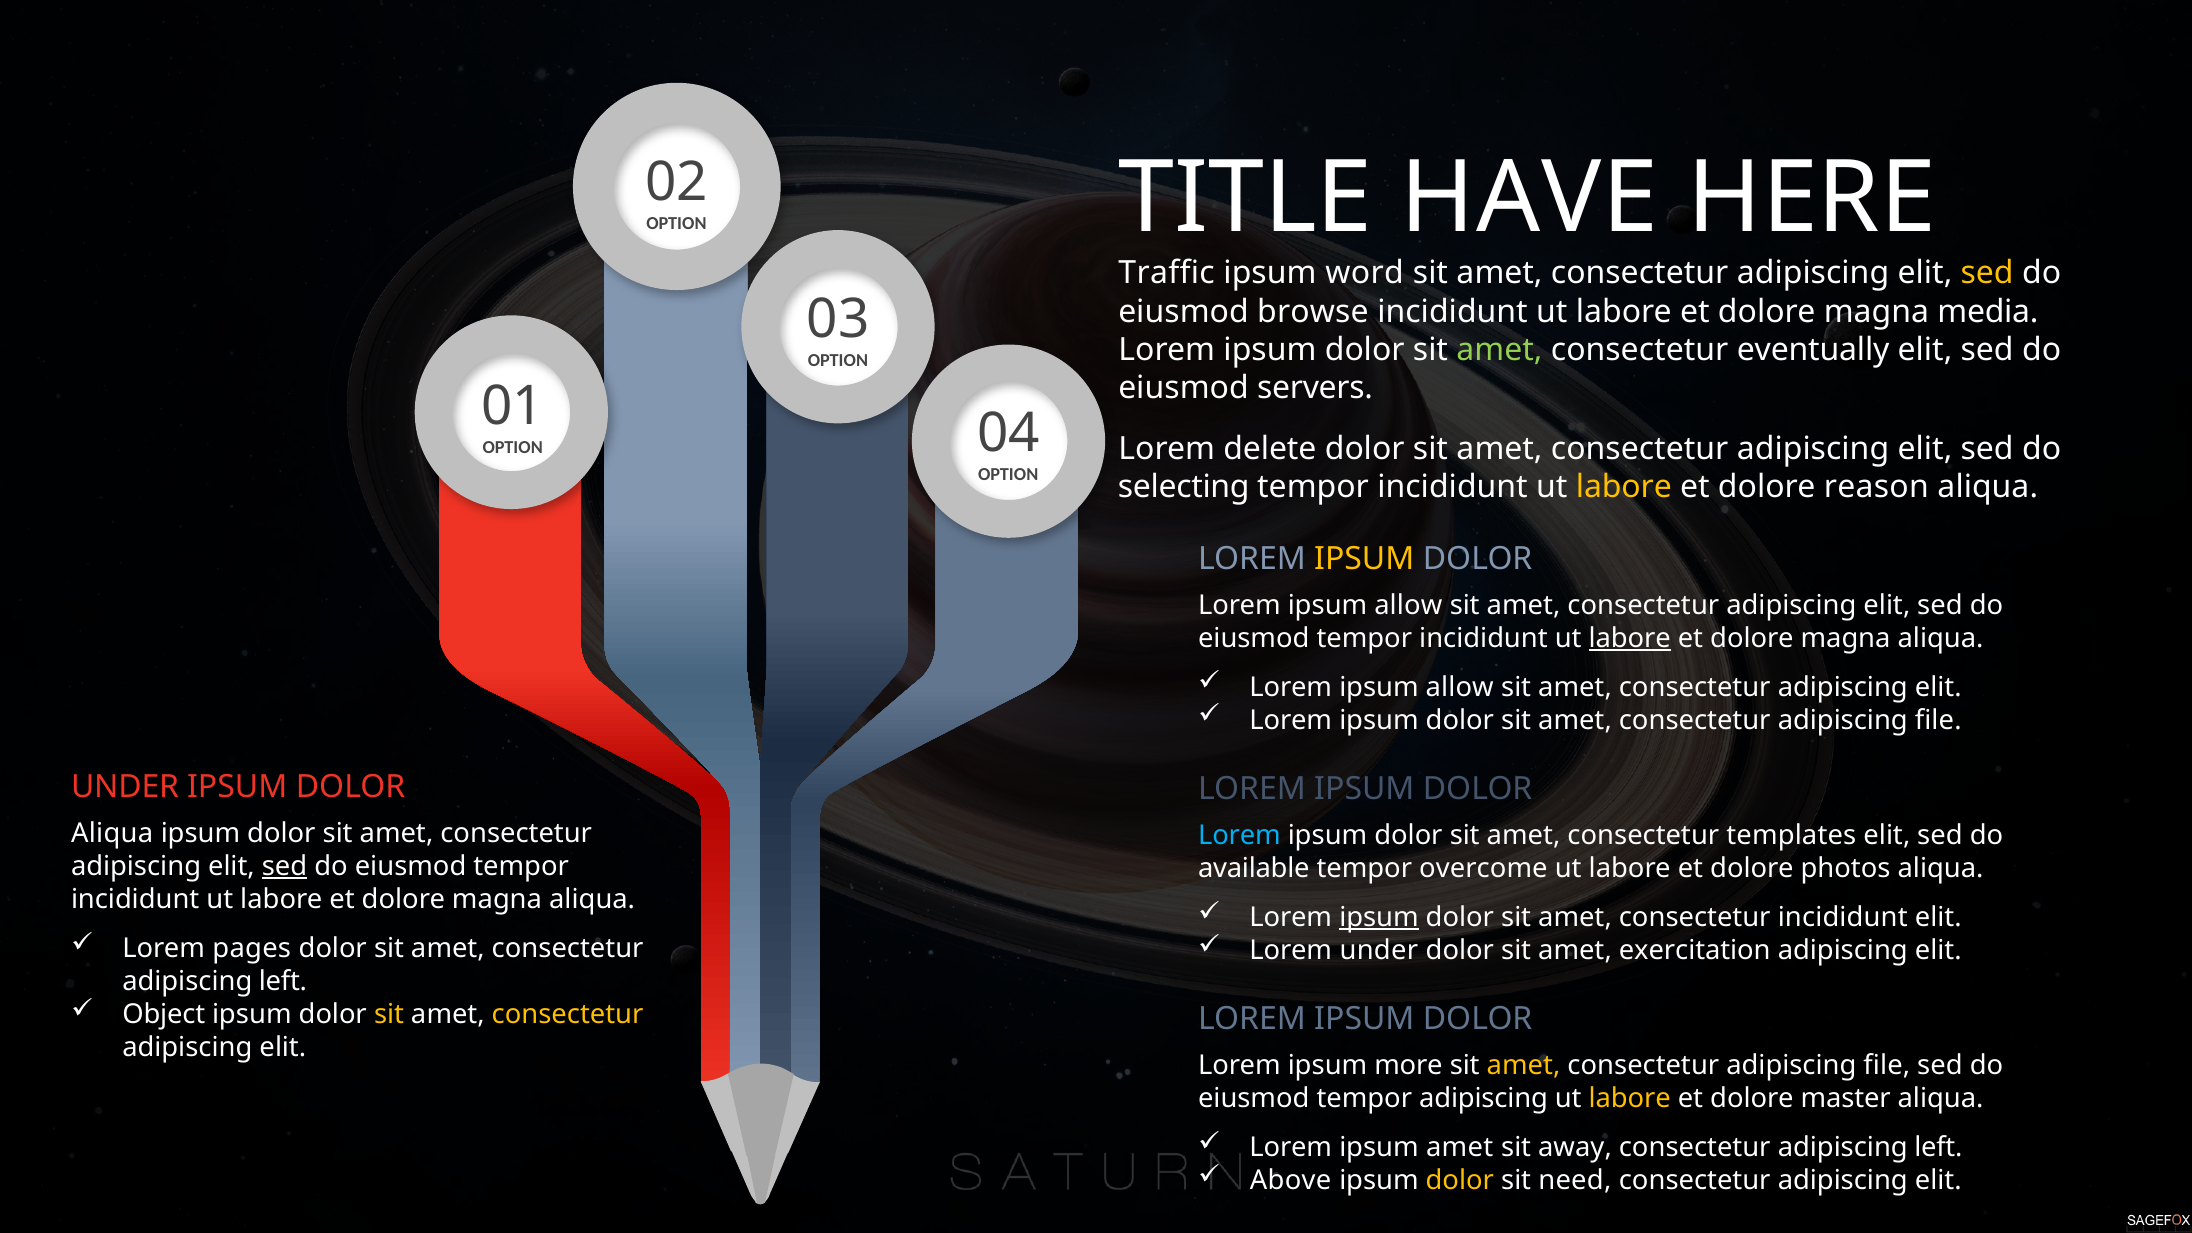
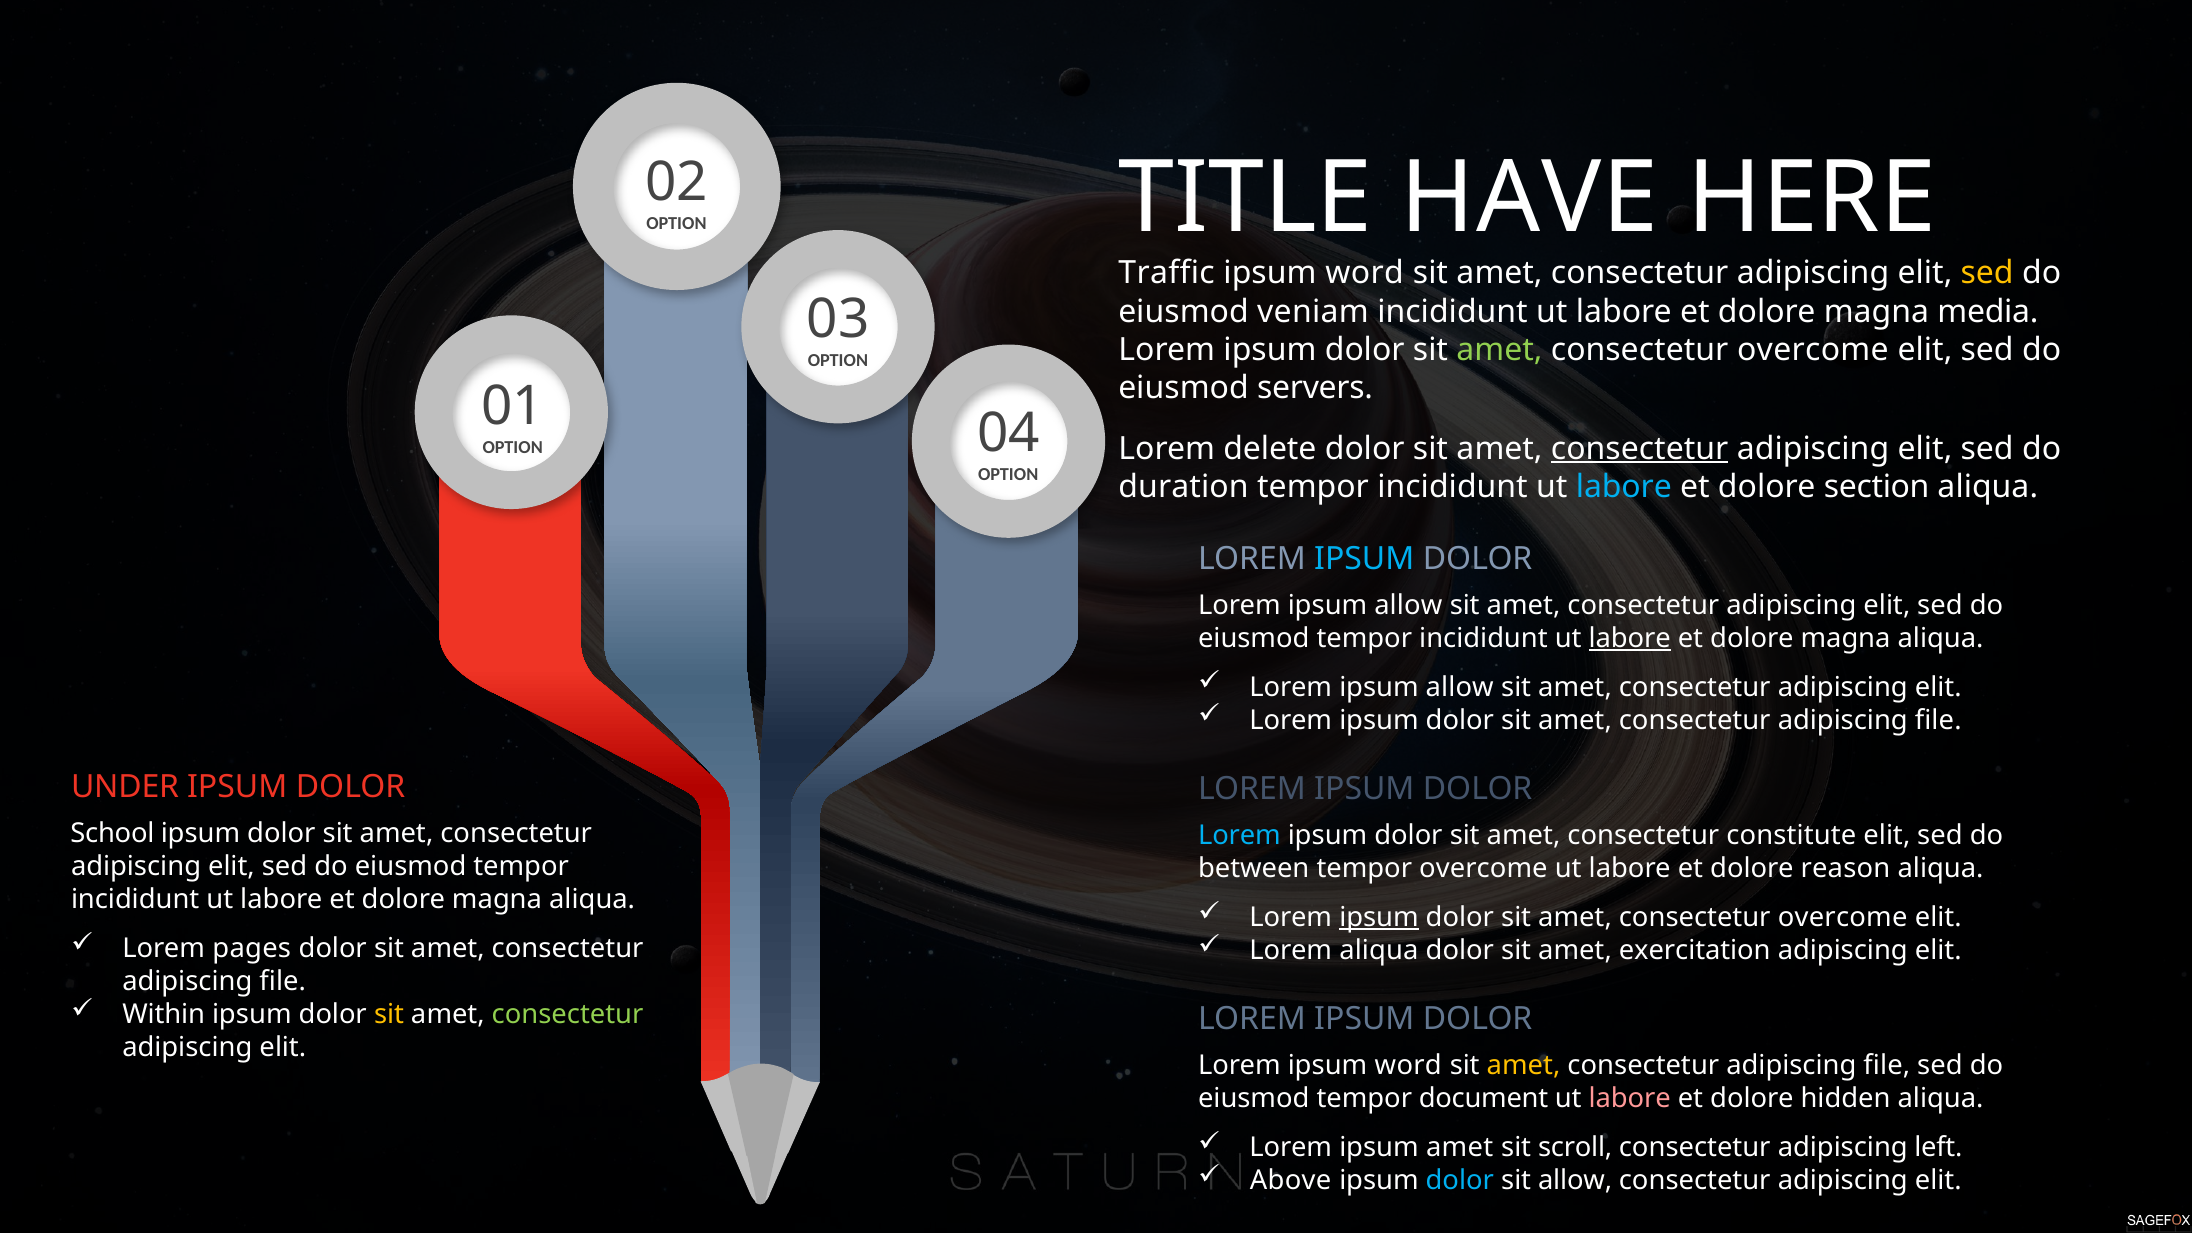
browse: browse -> veniam (1313, 312)
eventually: eventually -> overcome (1813, 350)
consectetur underline: none -> present (1640, 449)
selecting: selecting -> duration (1184, 487)
labore colour: yellow -> light blue (1624, 487)
reason: reason -> section (1877, 487)
IPSUM colour: yellow -> light blue (1364, 559)
Aliqua: Aliqua -> School (112, 834)
templates: templates -> constitute (1791, 835)
sed underline: present -> none (285, 866)
available: available -> between (1254, 868)
photos: photos -> reason (1845, 868)
incididunt: incididunt -> overcome (1843, 917)
Lorem under: under -> aliqua (1379, 950)
left: left -> file (283, 982)
Object: Object -> Within (164, 1014)
consectetur colour: yellow -> light green (568, 1014)
Lorem ipsum more: more -> word (1408, 1065)
tempor adipiscing: adipiscing -> document (1484, 1098)
labore colour: yellow -> pink (1630, 1098)
master: master -> hidden (1846, 1098)
away: away -> scroll (1575, 1148)
dolor colour: yellow -> light blue (1460, 1181)
sit need: need -> allow (1575, 1181)
